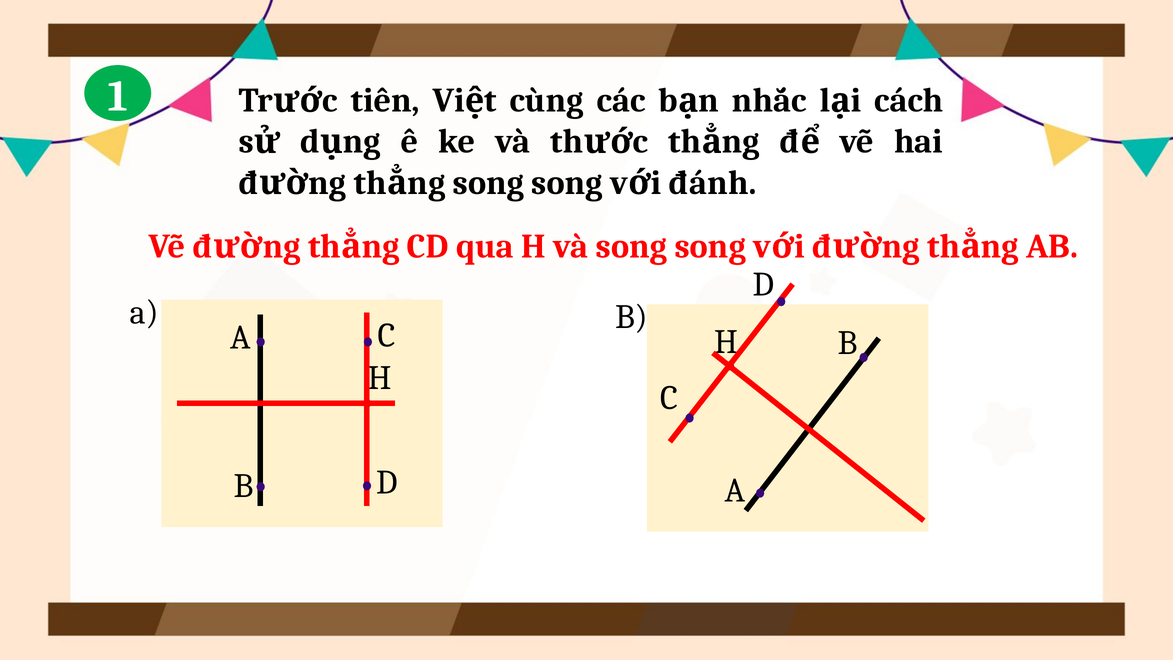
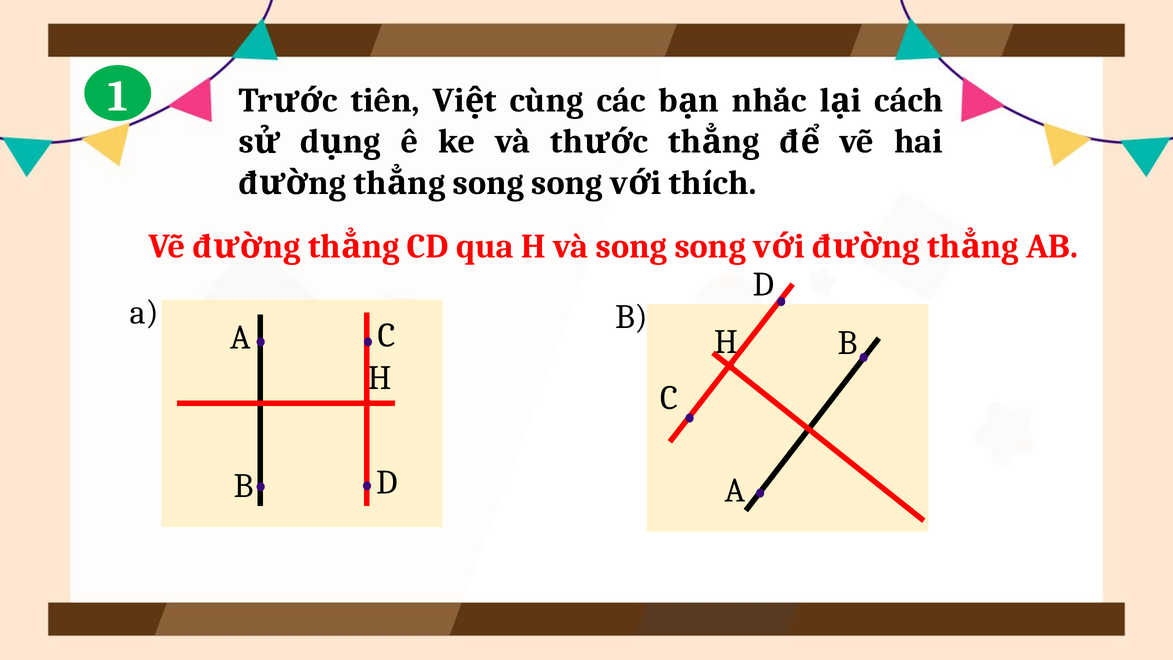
đánh: đánh -> thích (713, 183)
